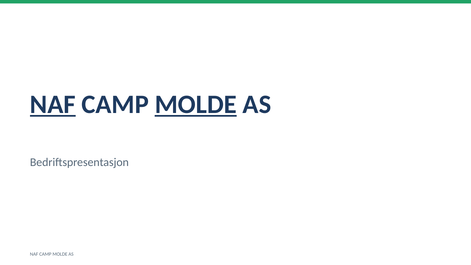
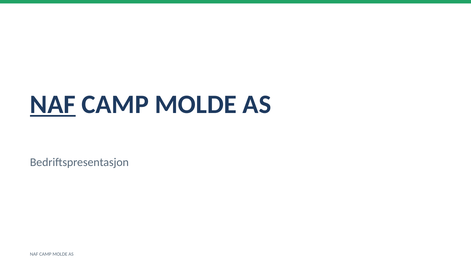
MOLDE underline: present -> none (196, 104)
